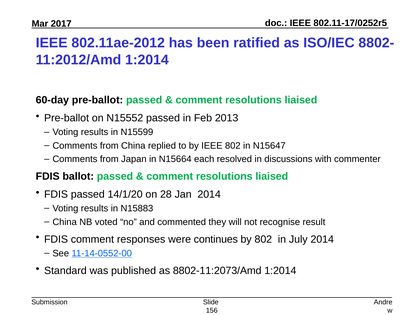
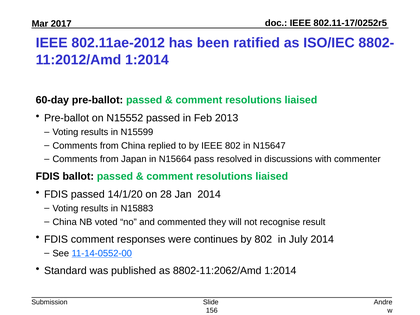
each: each -> pass (204, 159)
8802-11:2073/Amd: 8802-11:2073/Amd -> 8802-11:2062/Amd (217, 271)
